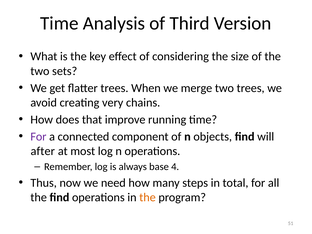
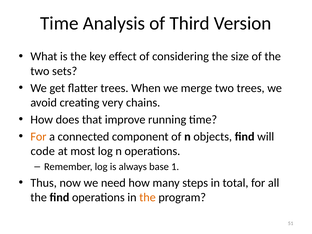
For colour: purple -> orange (38, 137)
after: after -> code (43, 151)
4: 4 -> 1 (175, 167)
